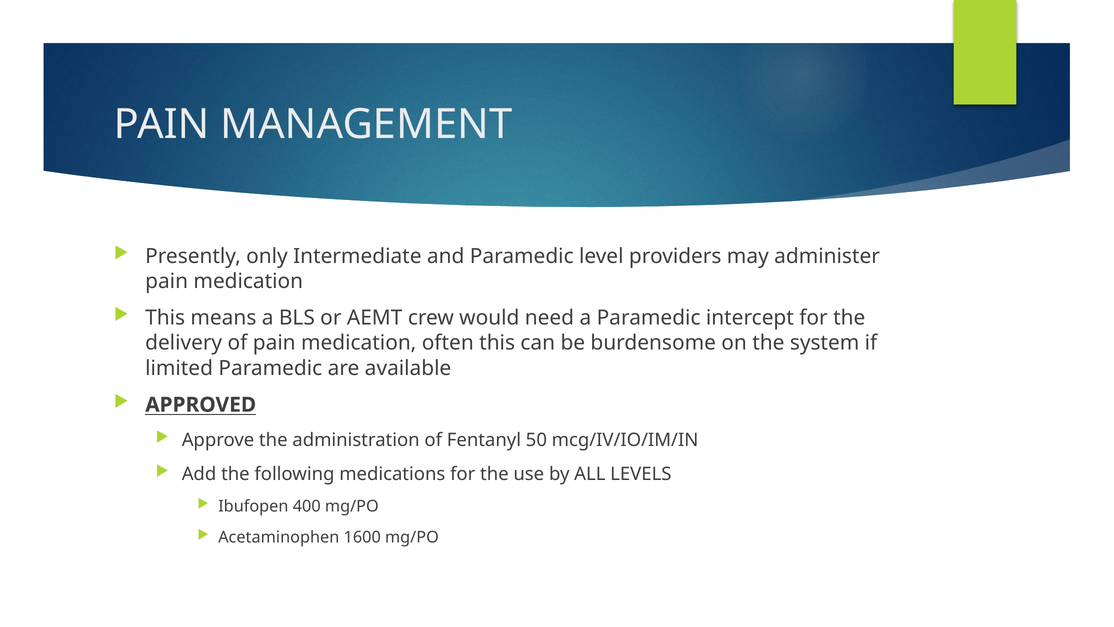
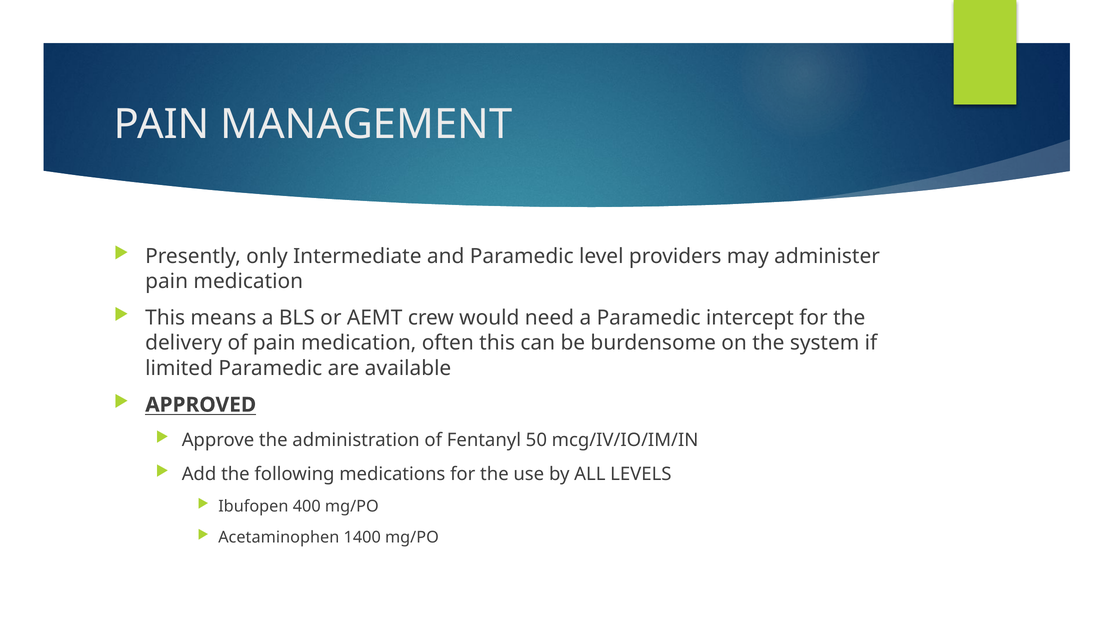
1600: 1600 -> 1400 (362, 537)
